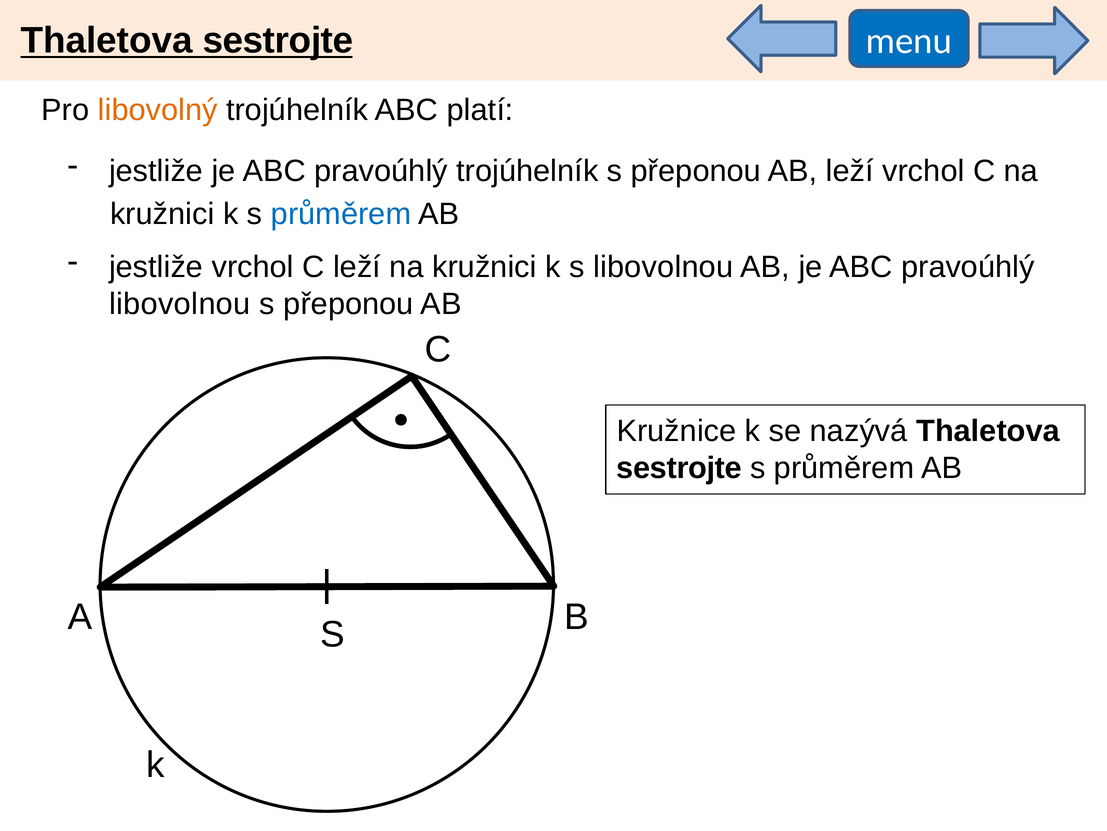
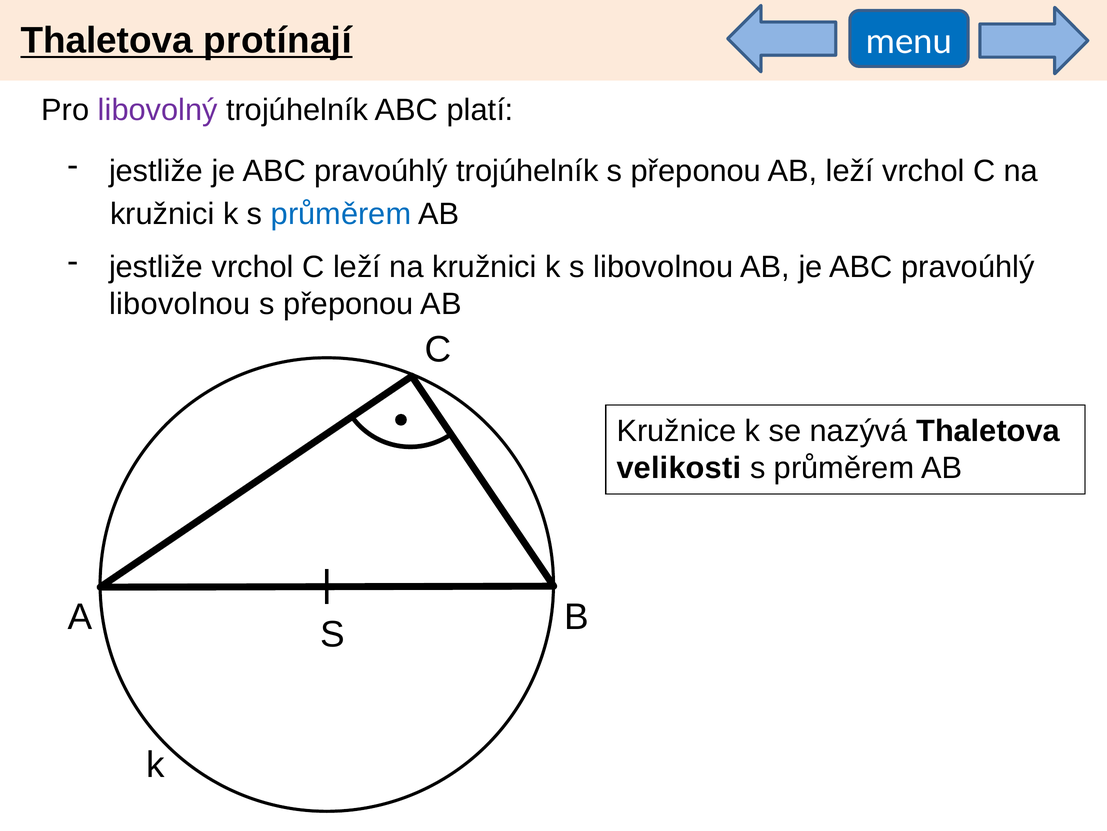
sestrojte: sestrojte -> protínají (278, 41)
libovolný colour: orange -> purple (158, 110)
sestrojte: sestrojte -> velikosti (679, 467)
